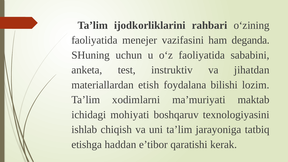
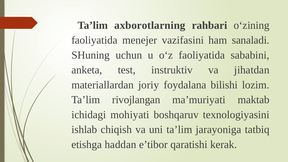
ijodkorliklarini: ijodkorliklarini -> axborotlarning (150, 25)
deganda: deganda -> sanaladi (251, 40)
etish: etish -> joriy (149, 85)
xodimlarni: xodimlarni -> rivojlangan (136, 100)
